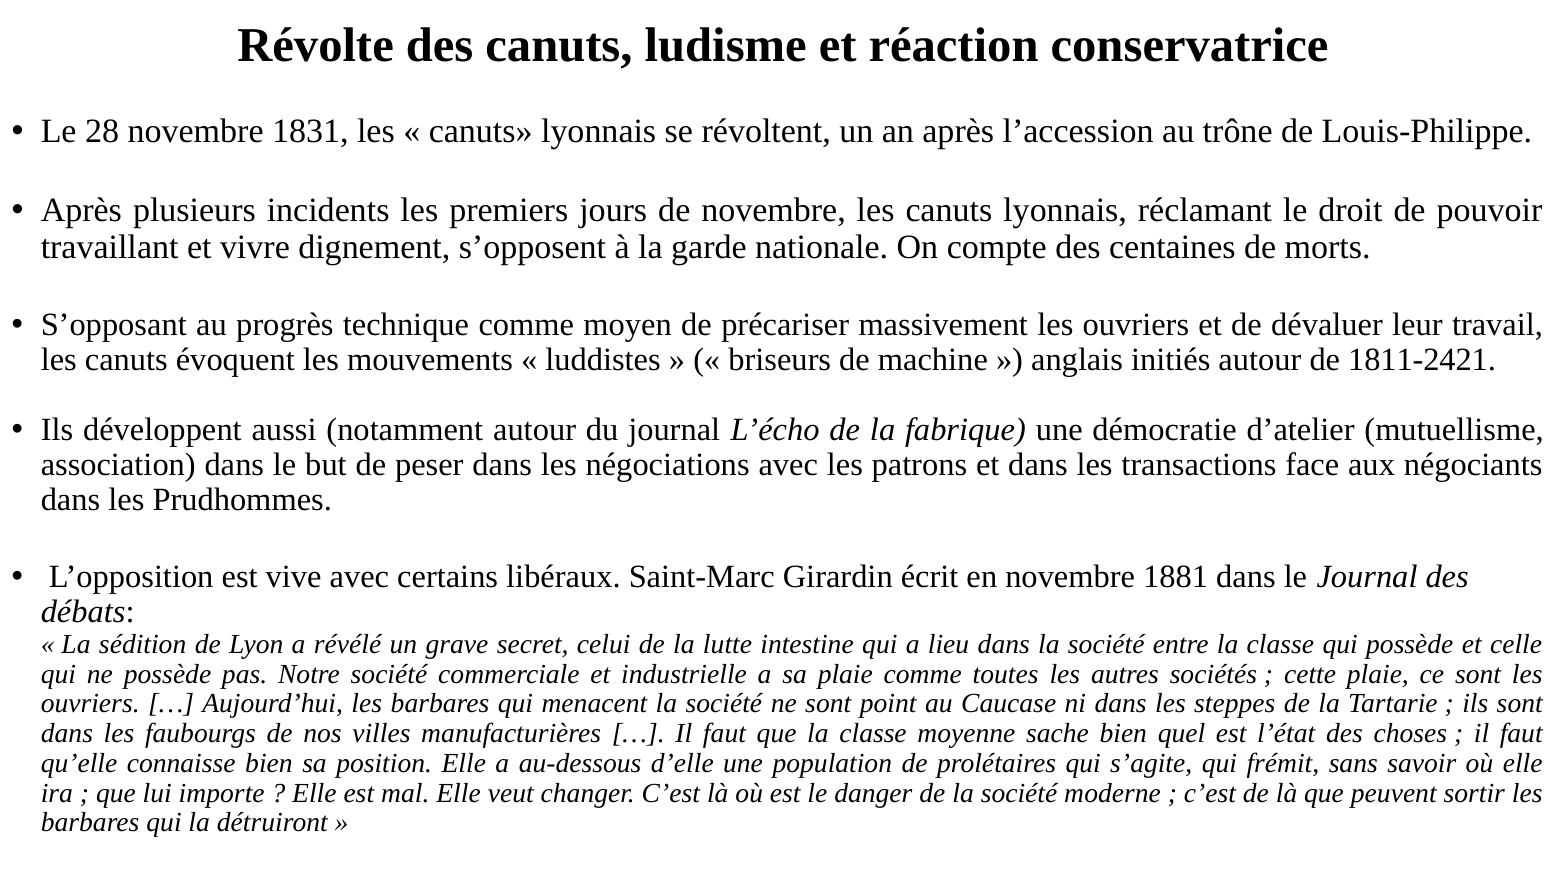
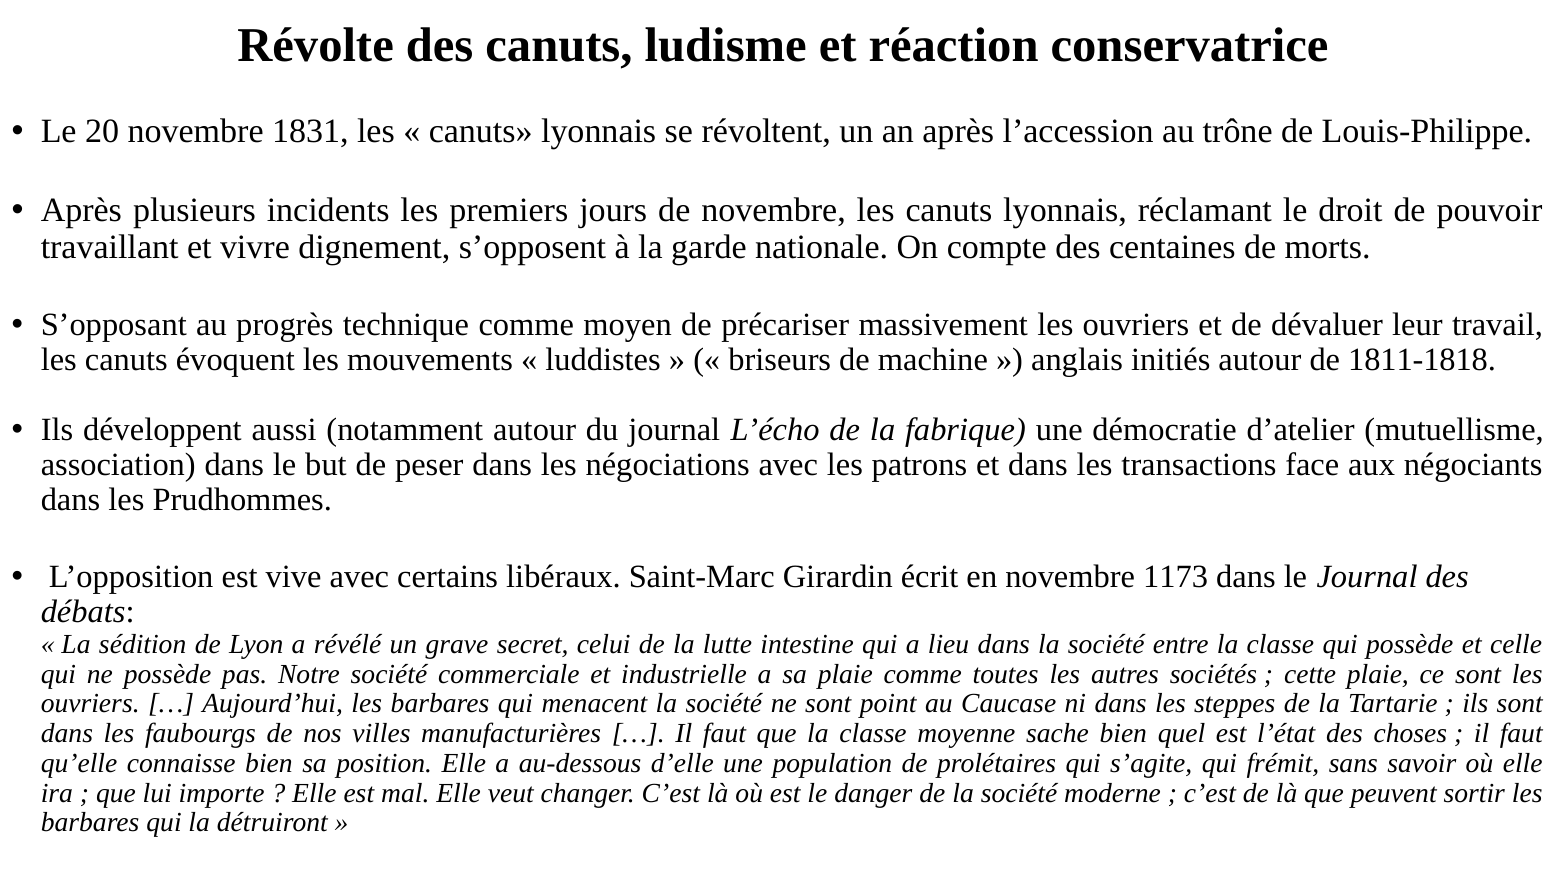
28: 28 -> 20 (102, 132)
1811-2421: 1811-2421 -> 1811-1818 (1422, 360)
1881: 1881 -> 1173 (1176, 577)
